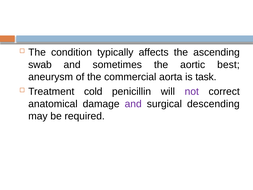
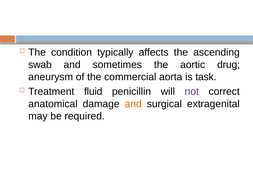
best: best -> drug (229, 65)
cold: cold -> fluid (93, 92)
and colour: purple -> orange (133, 104)
descending: descending -> extragenital (213, 104)
